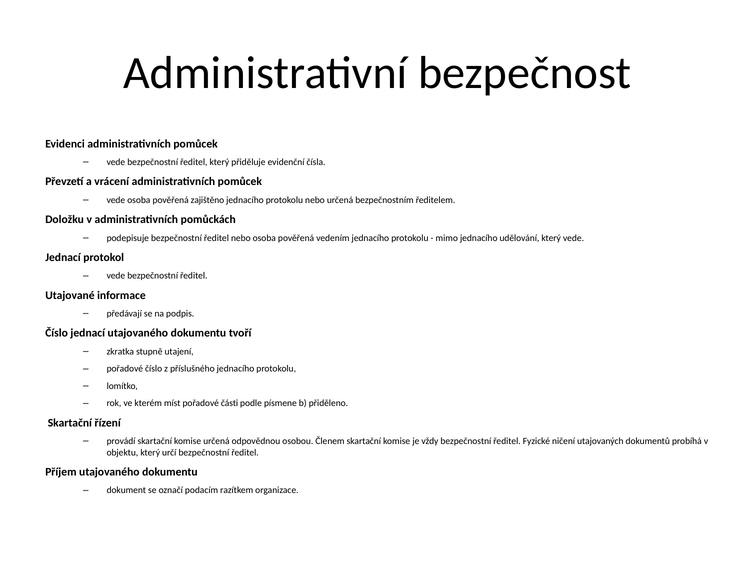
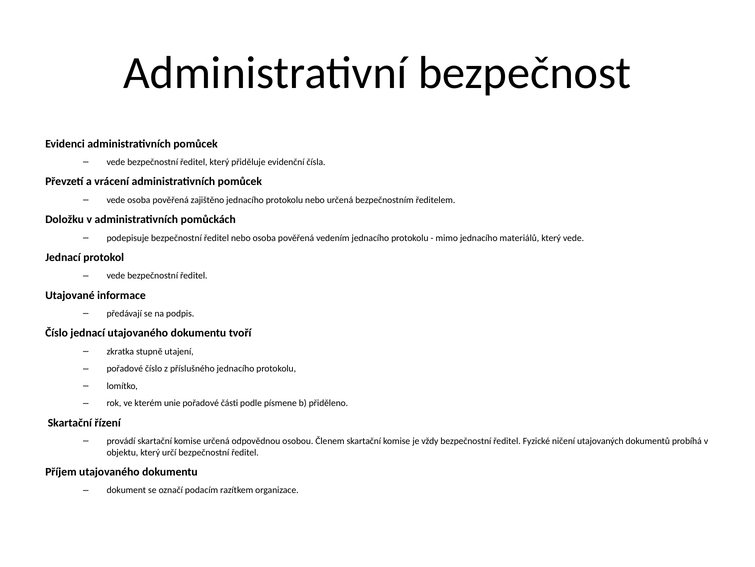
udělování: udělování -> materiálů (519, 238)
míst: míst -> unie (172, 403)
